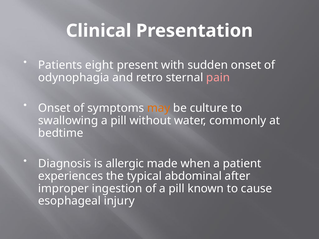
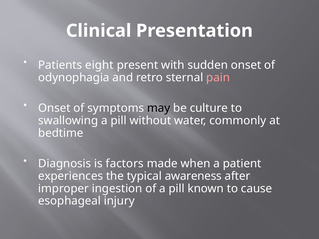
may colour: orange -> black (159, 108)
allergic: allergic -> factors (125, 164)
abdominal: abdominal -> awareness (193, 176)
